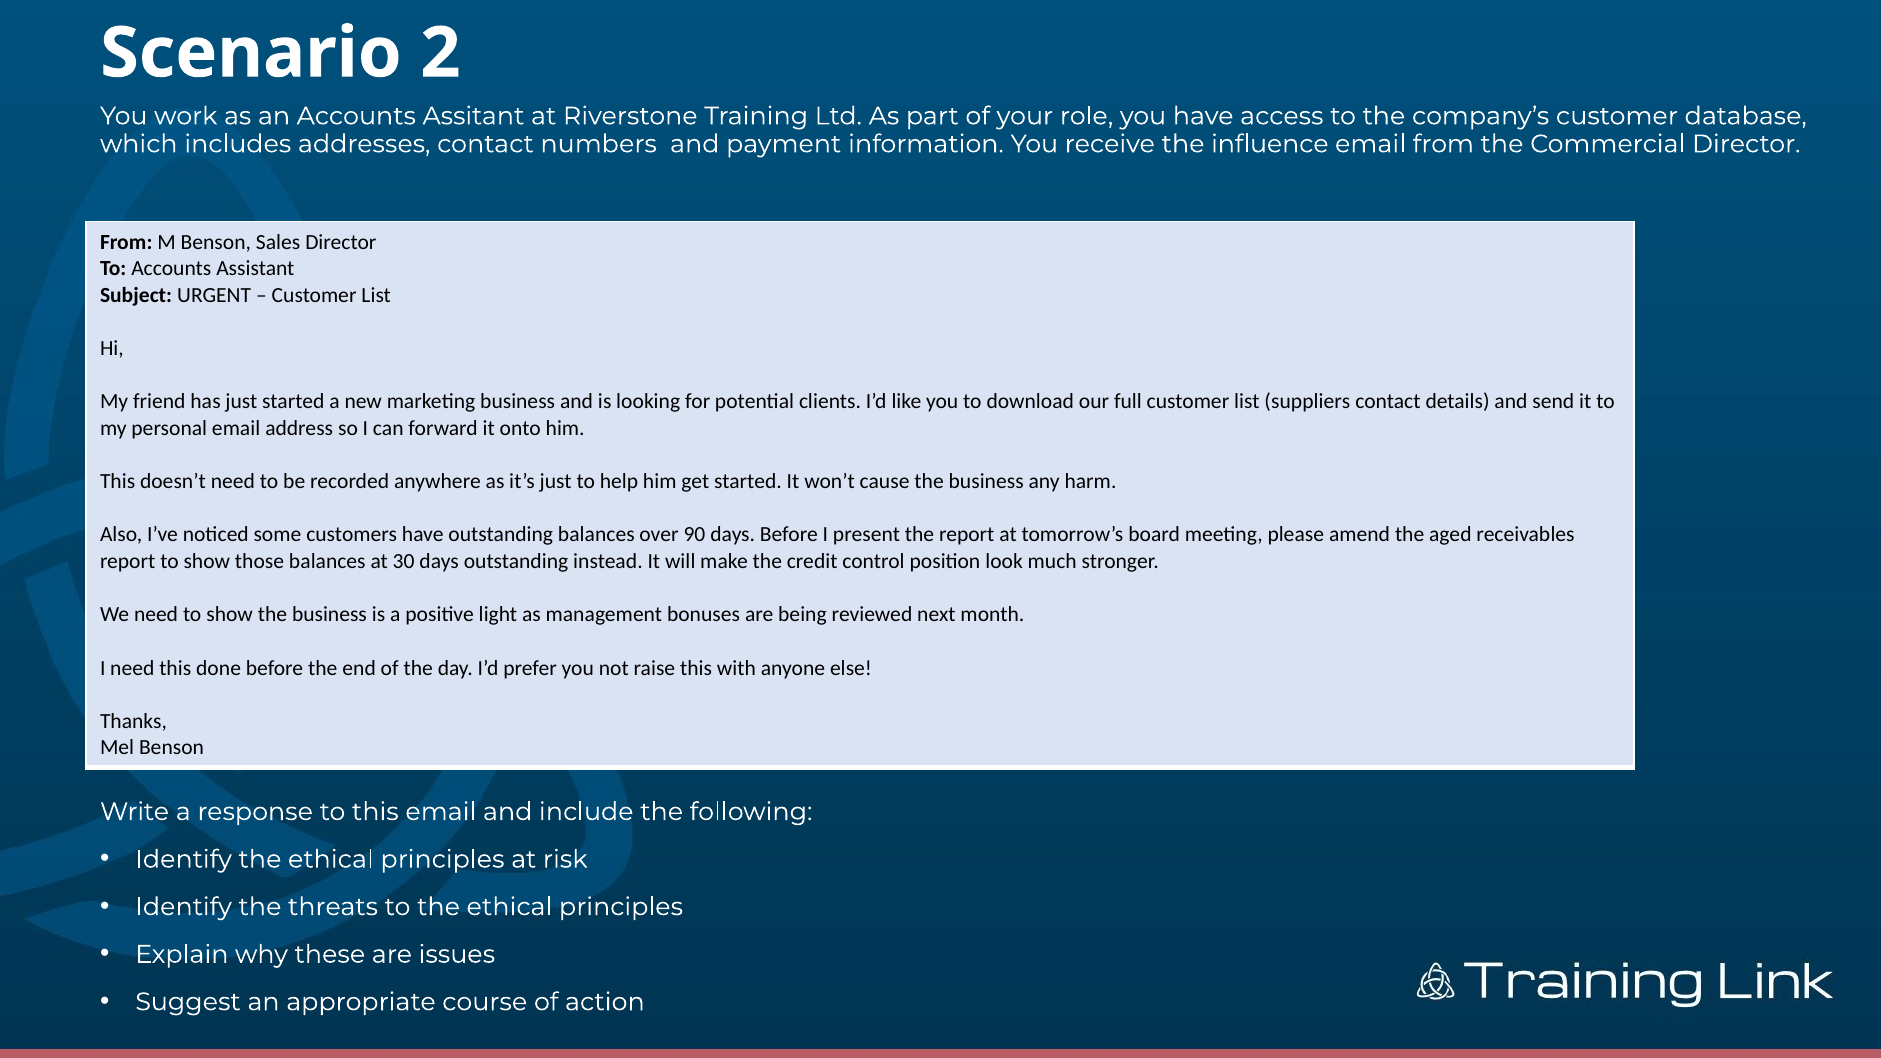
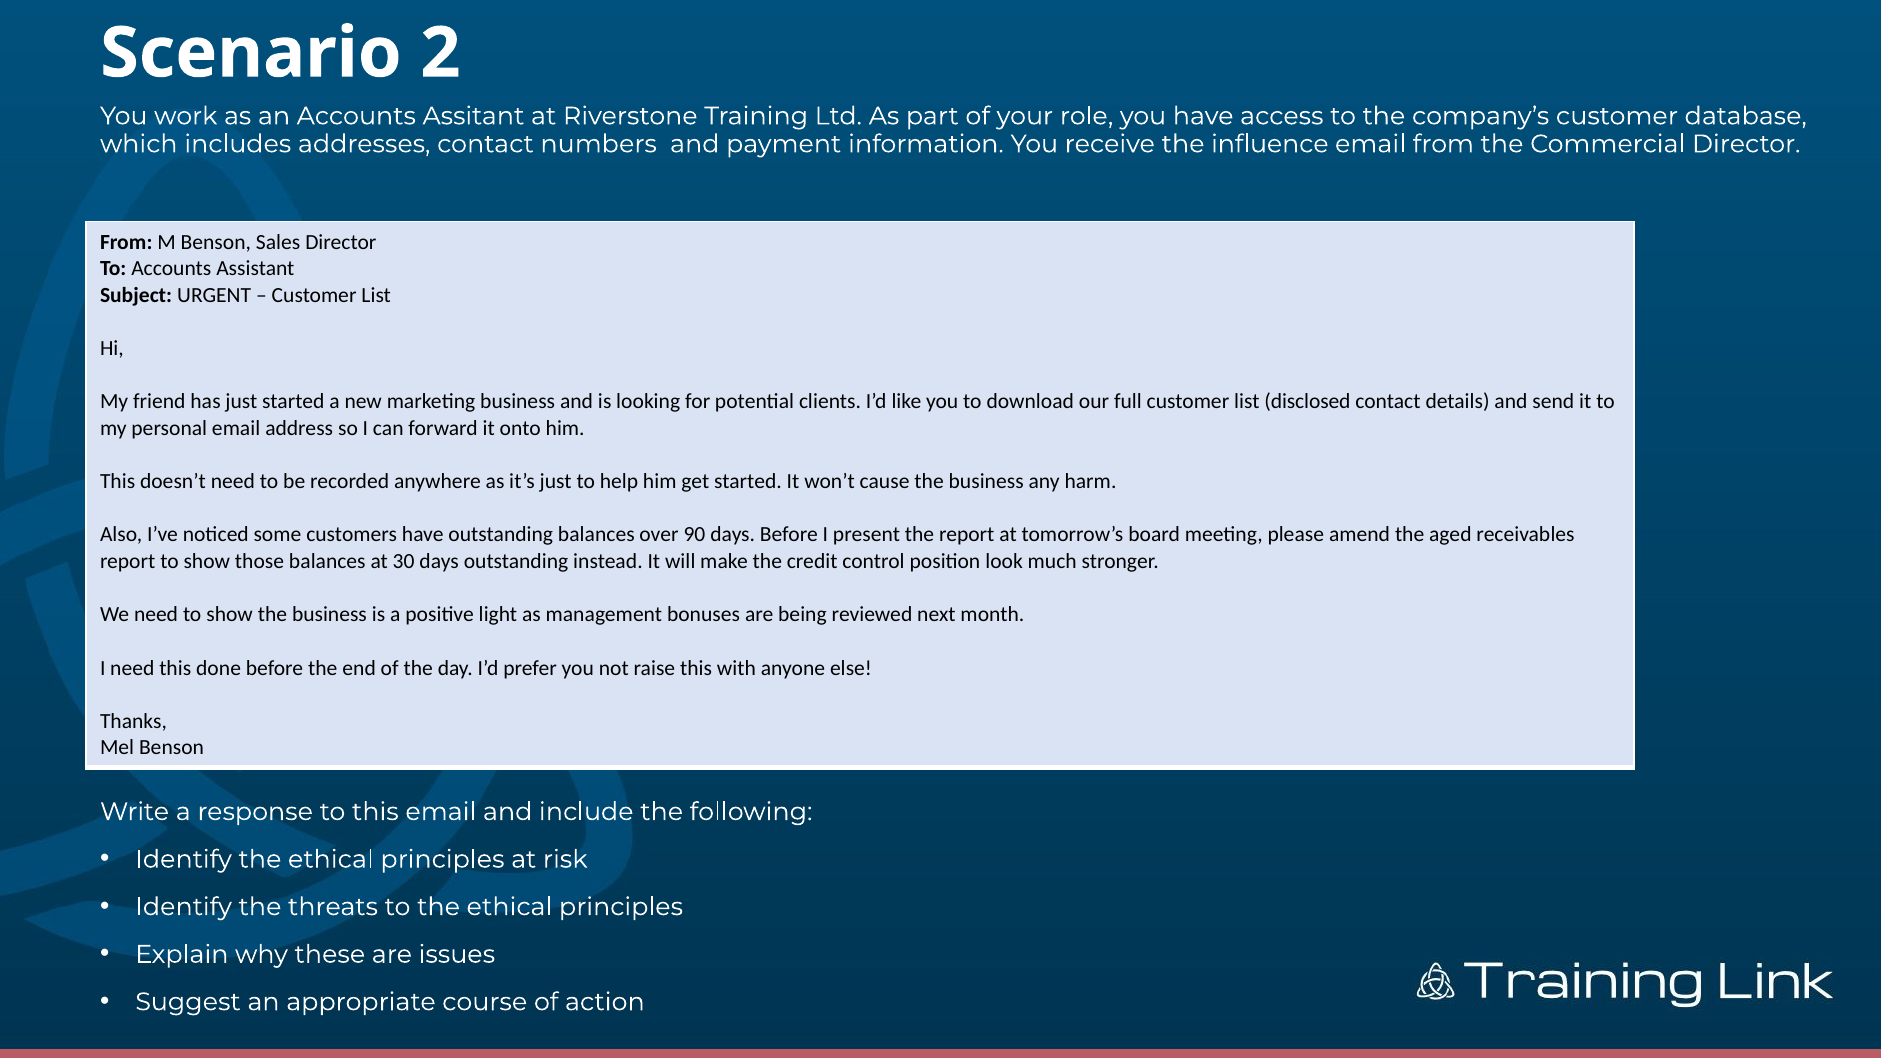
suppliers: suppliers -> disclosed (1307, 402)
